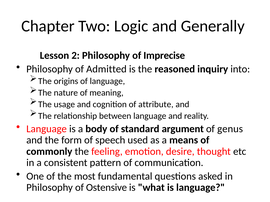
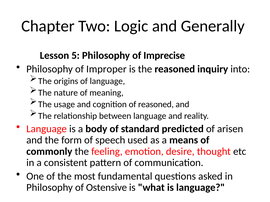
2: 2 -> 5 (76, 56)
Admitted: Admitted -> Improper (106, 69)
of attribute: attribute -> reasoned (156, 105)
argument: argument -> predicted (183, 129)
genus: genus -> arisen (230, 129)
